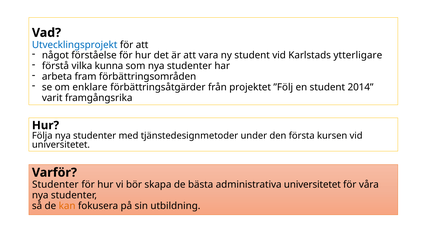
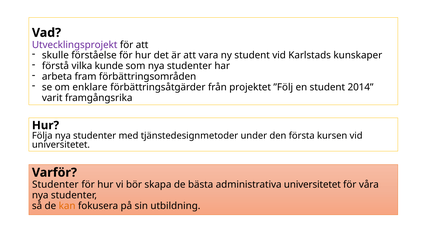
Utvecklingsprojekt colour: blue -> purple (75, 45)
något: något -> skulle (55, 55)
ytterligare: ytterligare -> kunskaper (358, 55)
kunna: kunna -> kunde (109, 66)
